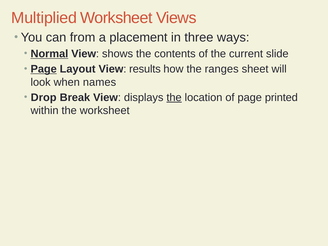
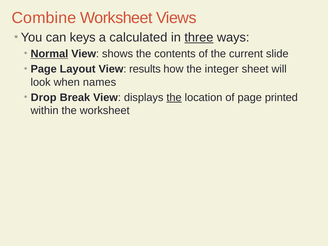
Multiplied: Multiplied -> Combine (44, 18)
from: from -> keys (83, 37)
placement: placement -> calculated (138, 37)
three underline: none -> present (199, 37)
Page underline: present -> none (44, 69)
ranges: ranges -> integer (222, 69)
